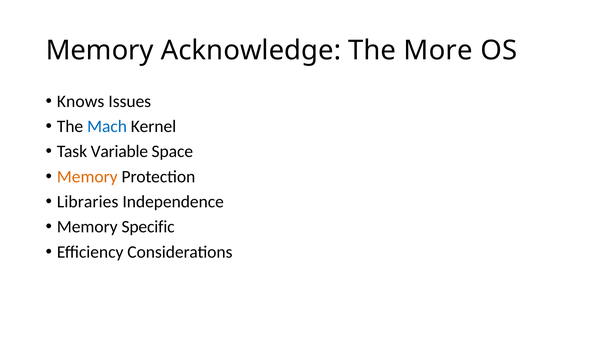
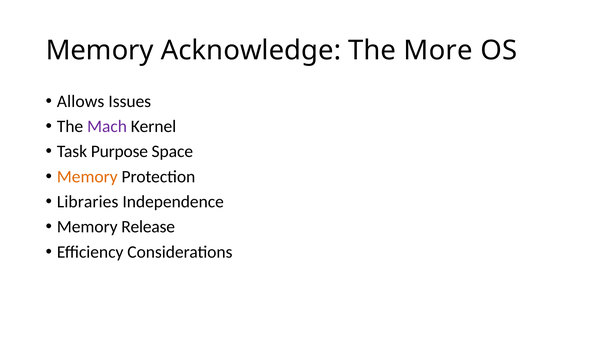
Knows: Knows -> Allows (81, 101)
Mach colour: blue -> purple (107, 126)
Variable: Variable -> Purpose (119, 152)
Specific: Specific -> Release (148, 227)
